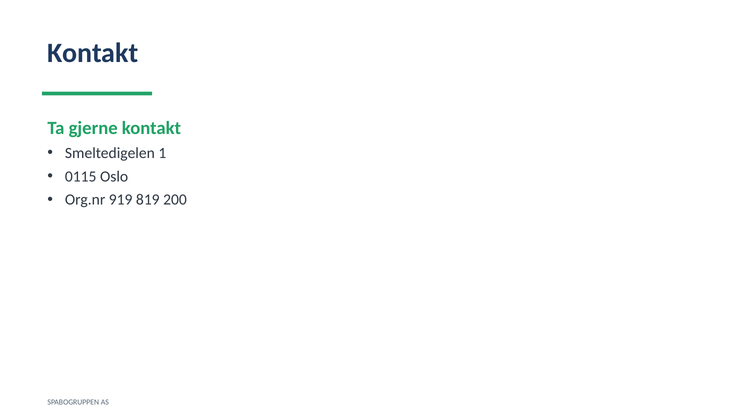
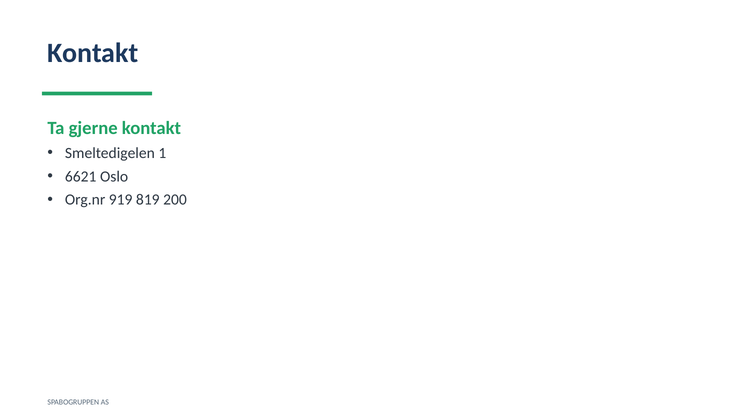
0115: 0115 -> 6621 (81, 177)
